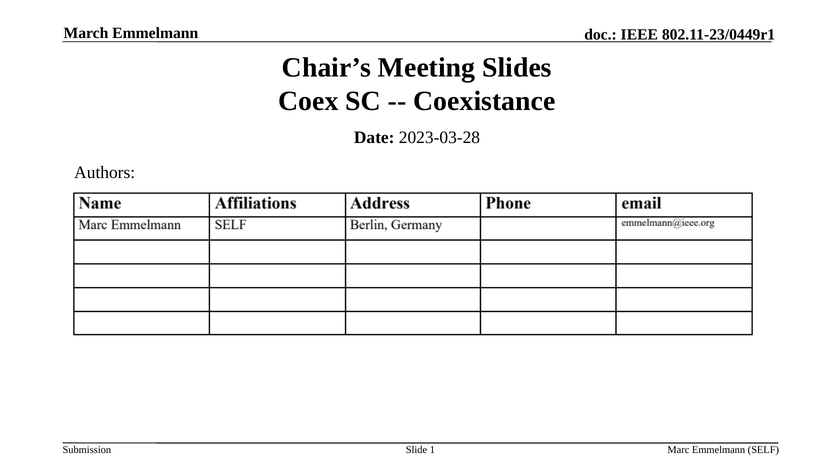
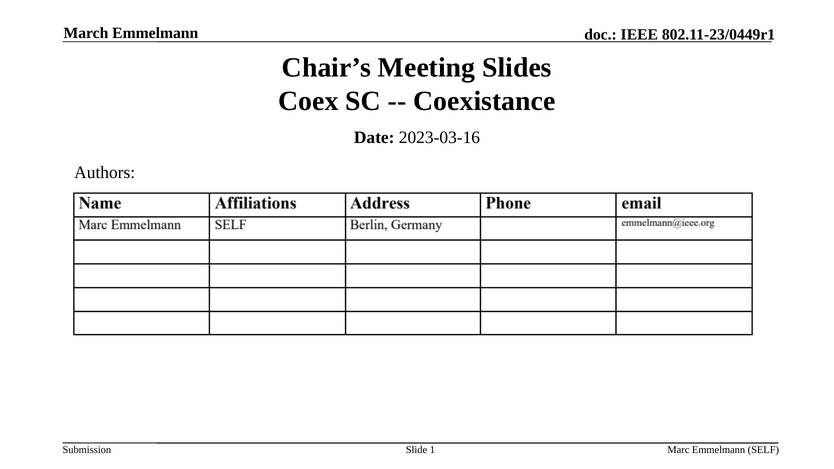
2023-03-28: 2023-03-28 -> 2023-03-16 (439, 138)
